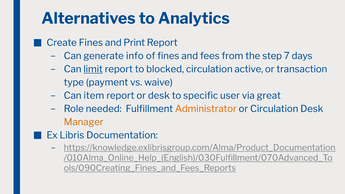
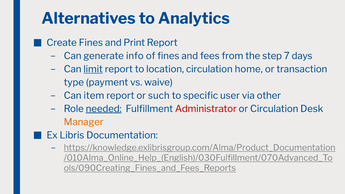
blocked: blocked -> location (165, 69)
active: active -> home (249, 69)
or desk: desk -> such (159, 96)
great: great -> other (269, 96)
needed underline: none -> present (104, 109)
Administrator colour: orange -> red (206, 109)
